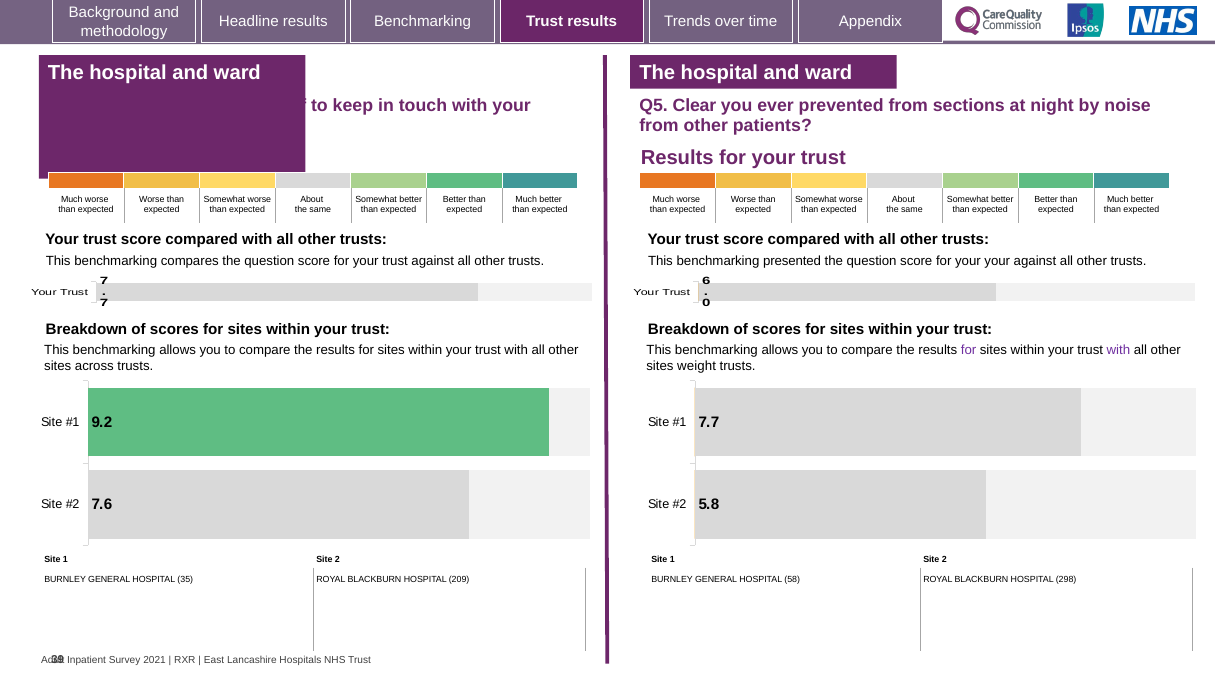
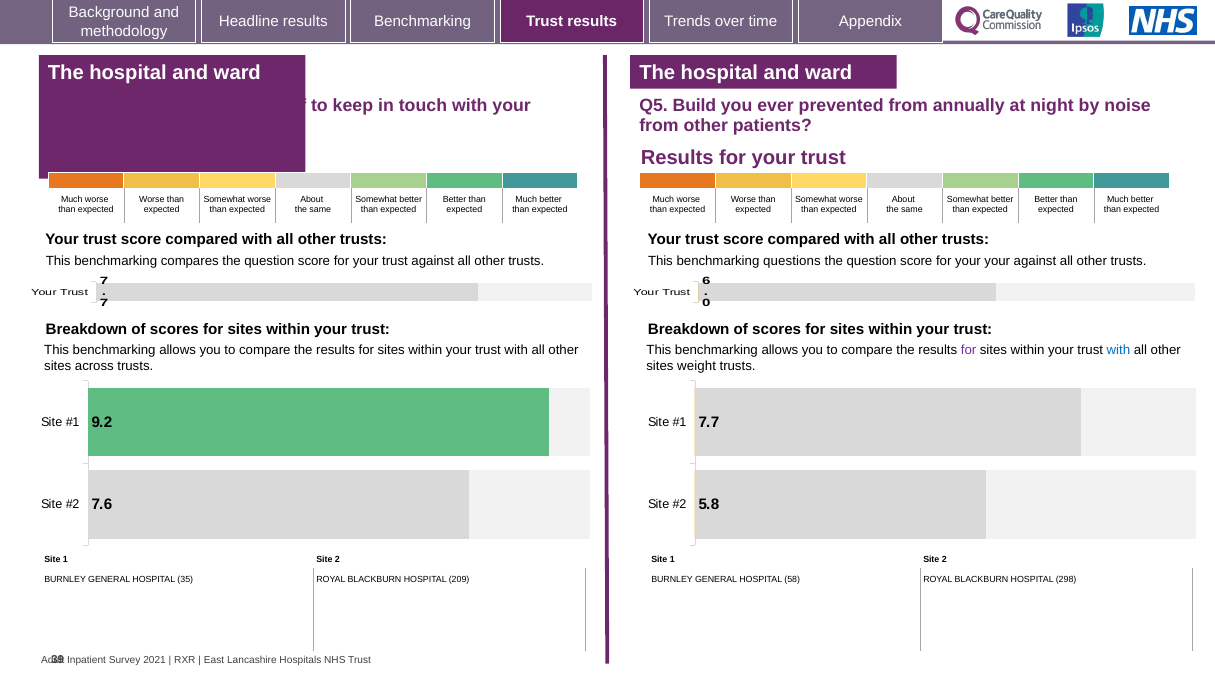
Clear: Clear -> Build (694, 106)
sections: sections -> annually (969, 106)
presented: presented -> questions (792, 261)
with colour: purple -> blue (1118, 349)
